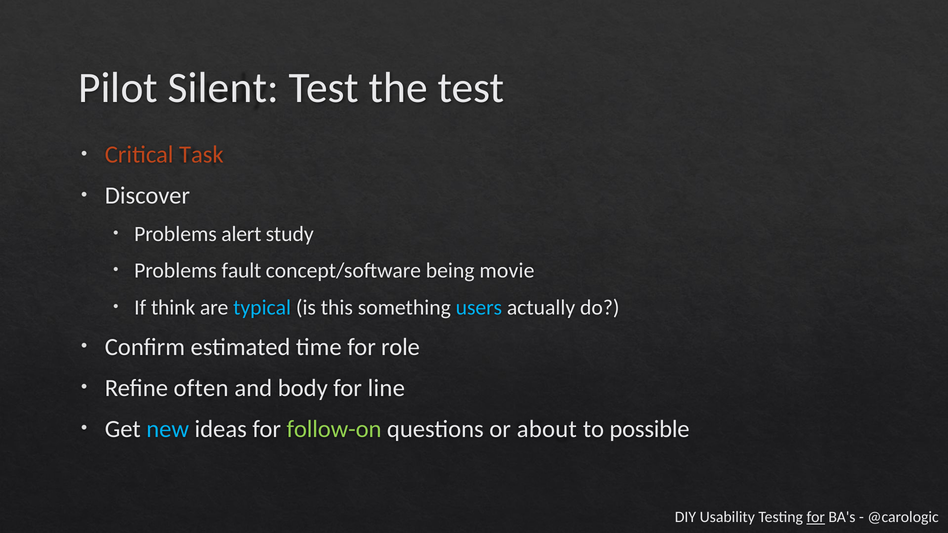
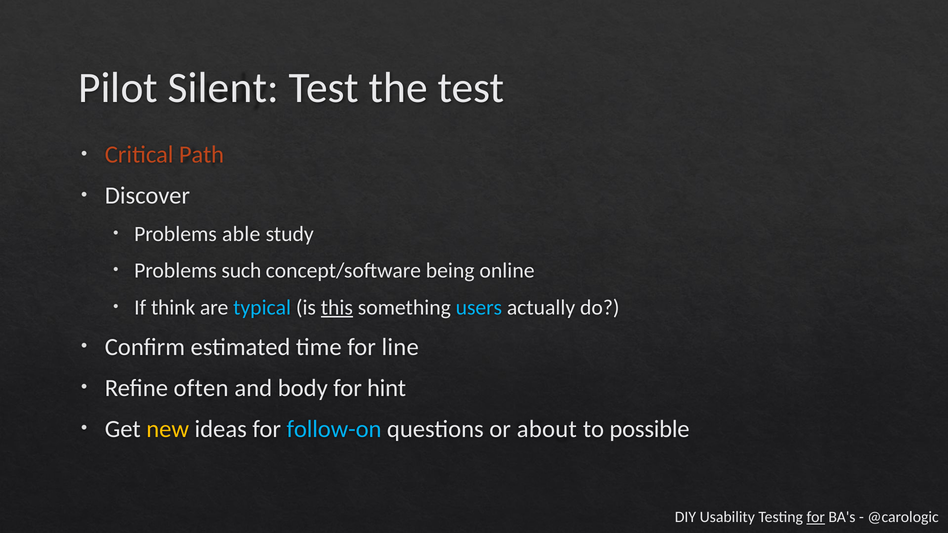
Task: Task -> Path (201, 155)
alert: alert -> able (241, 234)
fault: fault -> such (241, 271)
movie: movie -> online (507, 271)
this underline: none -> present (337, 308)
role: role -> line (400, 347)
line: line -> hint (387, 388)
new colour: light blue -> yellow (168, 429)
follow-on colour: light green -> light blue (334, 429)
